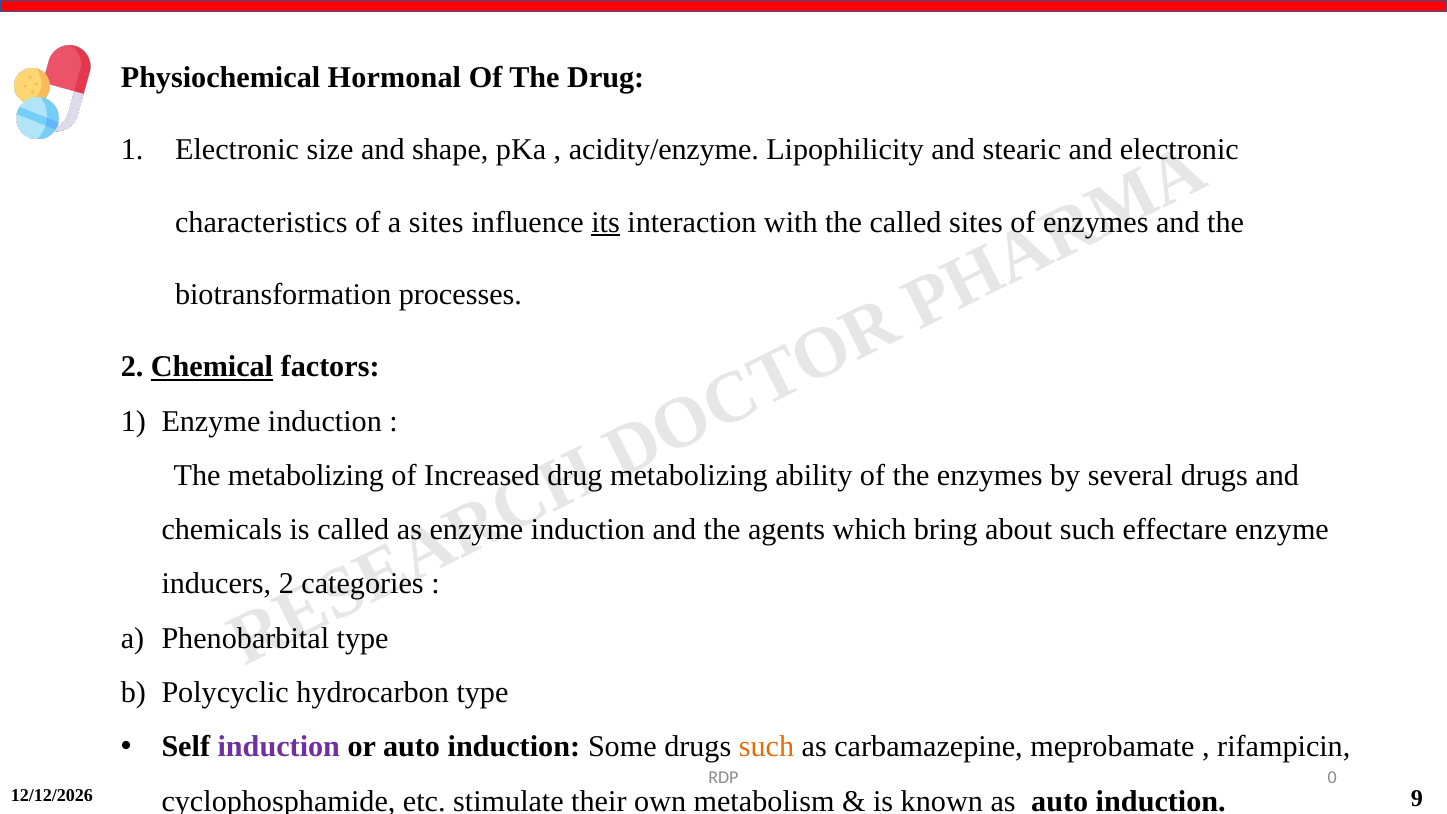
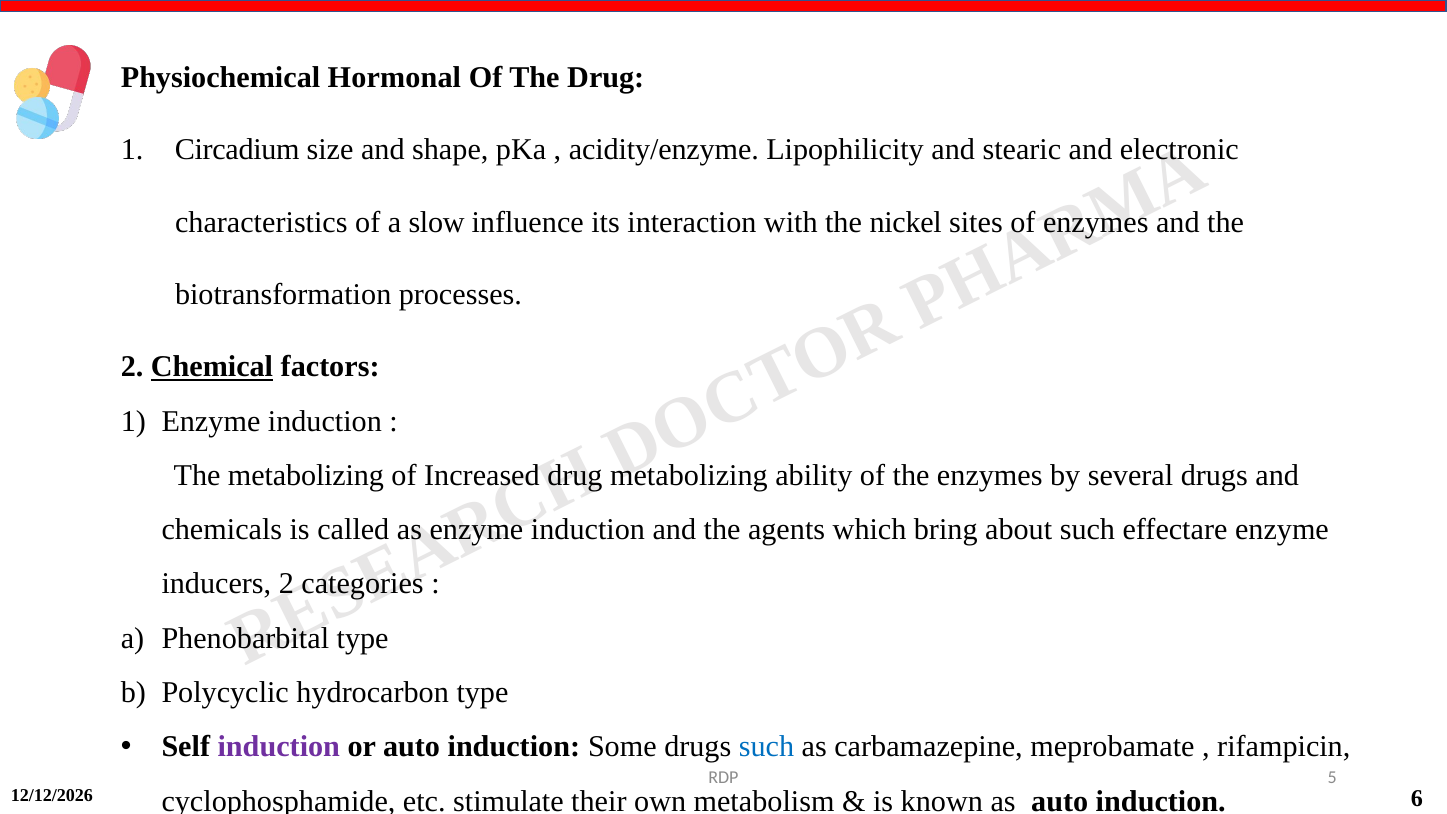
Electronic: Electronic -> Circadium (237, 150)
a sites: sites -> slow (437, 222)
its underline: present -> none (606, 222)
the called: called -> nickel (906, 222)
such colour: orange -> blue (767, 747)
0: 0 -> 5 (1332, 777)
9: 9 -> 6 (1417, 799)
